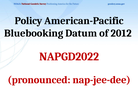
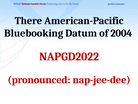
Policy: Policy -> There (28, 21)
2012: 2012 -> 2004 (121, 33)
